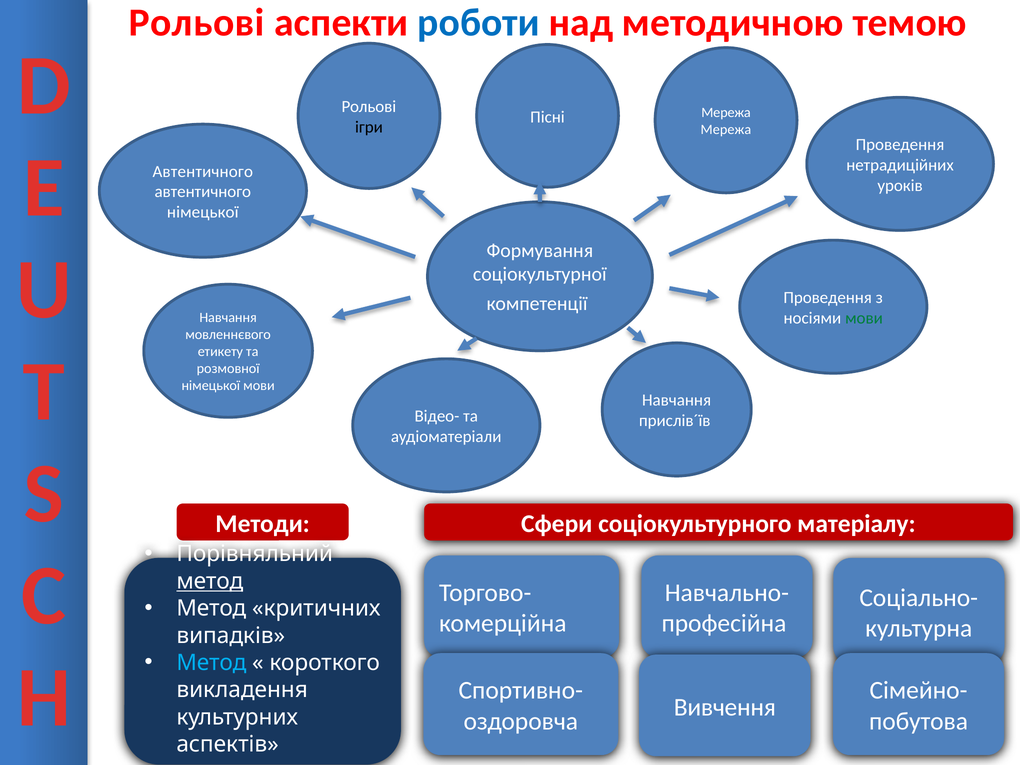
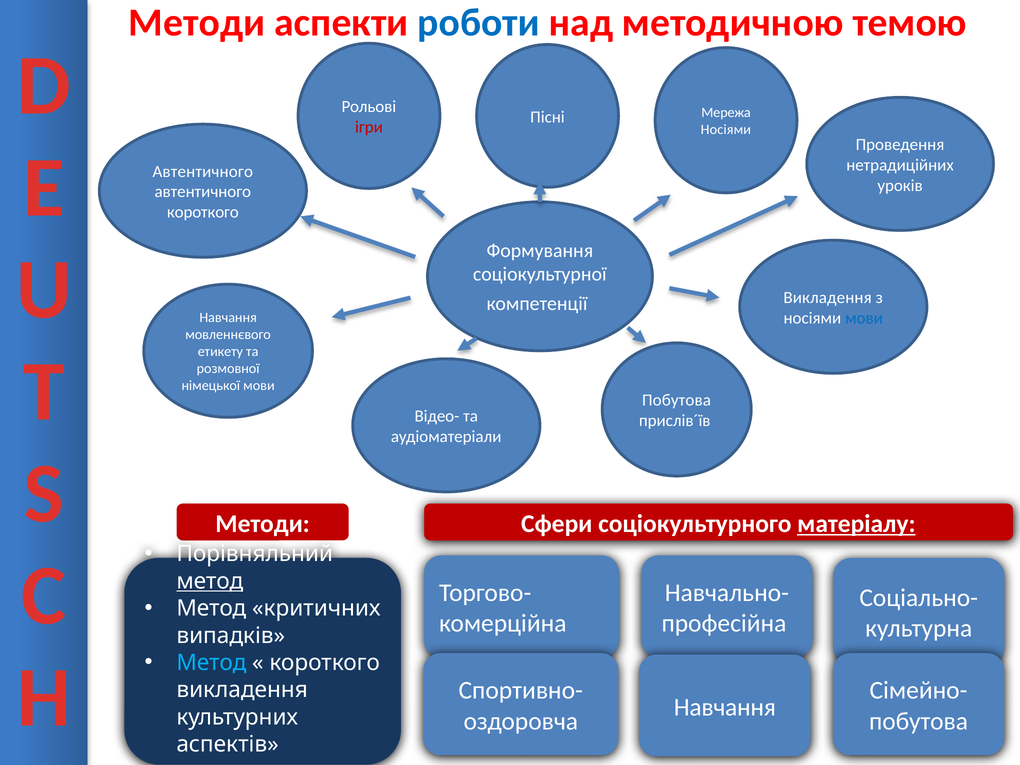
Рольові: Рольові -> Методи (197, 23)
ігри colour: black -> red (369, 127)
Мережа: Мережа -> Носіями (726, 130)
німецької: німецької -> короткого (203, 212)
Проведення: Проведення -> Викладення (828, 298)
мови colour: green -> blue (864, 318)
Навчання: Навчання -> Побутова (676, 400)
матеріалу underline: none -> present (856, 524)
Вивчення: Вивчення -> Навчання (725, 707)
